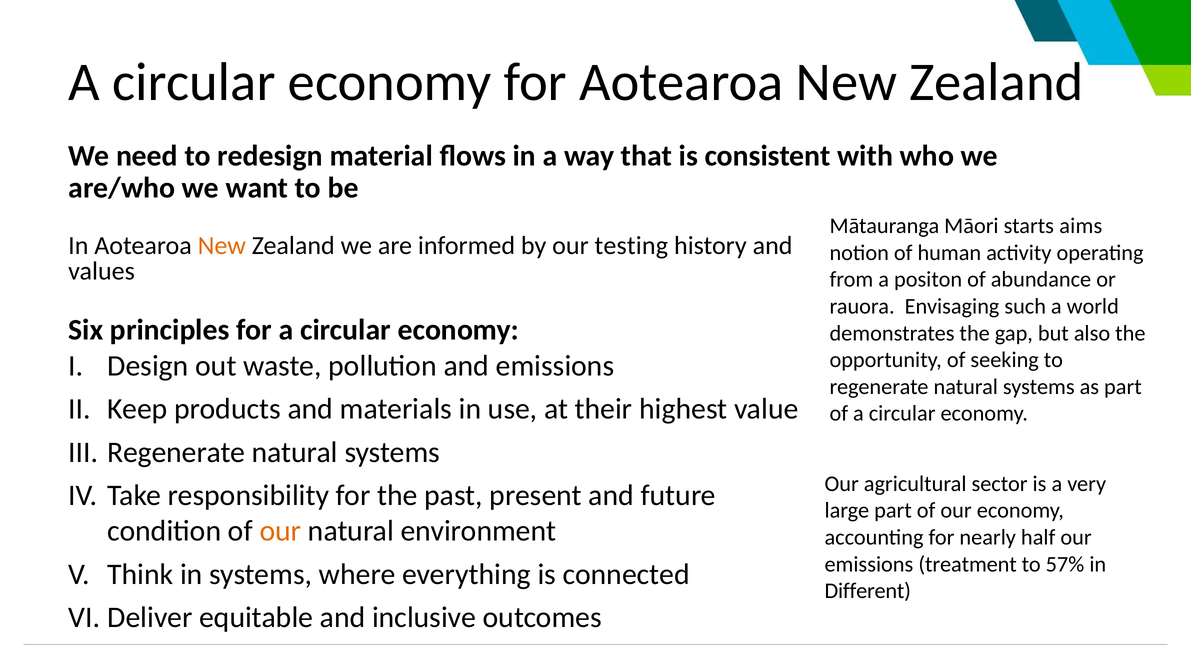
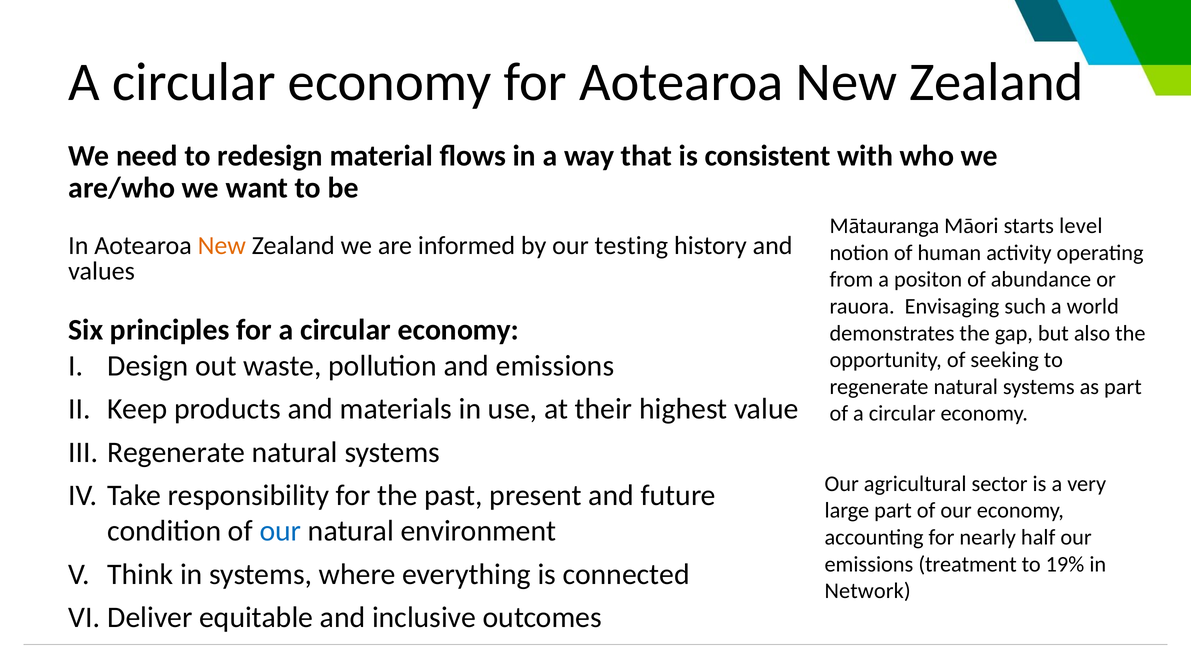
aims: aims -> level (1081, 226)
our colour: orange -> blue (280, 531)
57%: 57% -> 19% (1065, 564)
Different: Different -> Network (868, 591)
